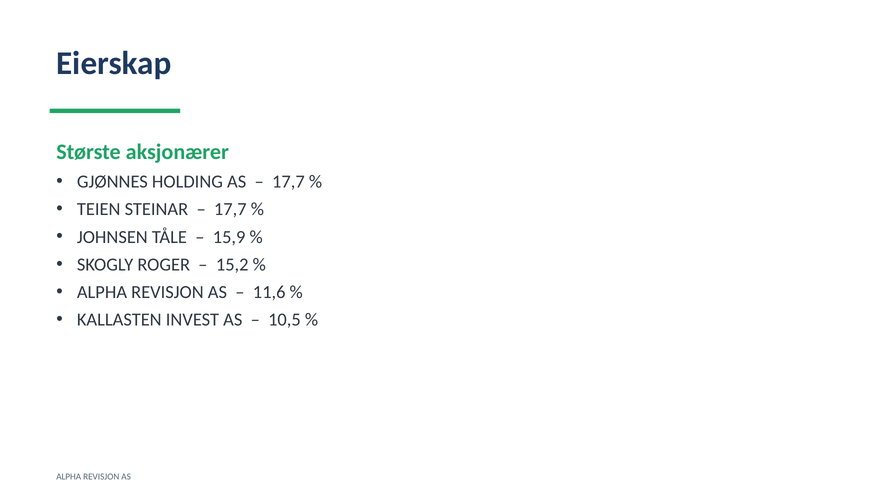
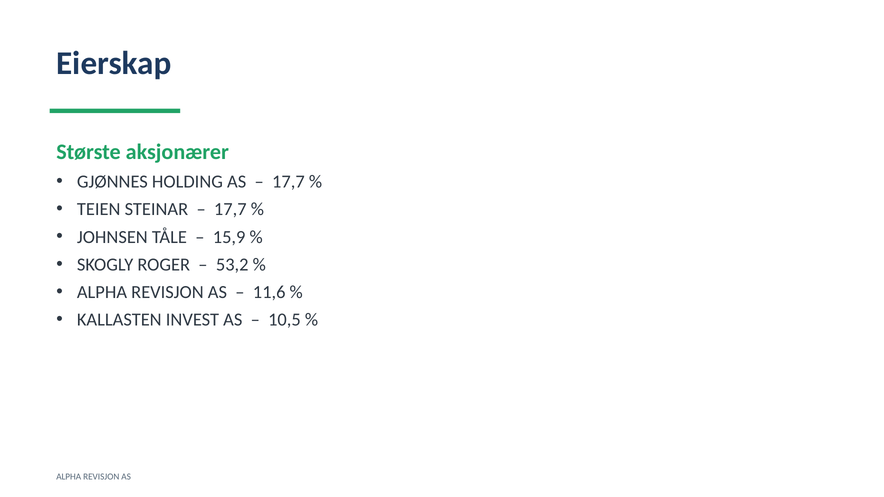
15,2: 15,2 -> 53,2 (232, 265)
